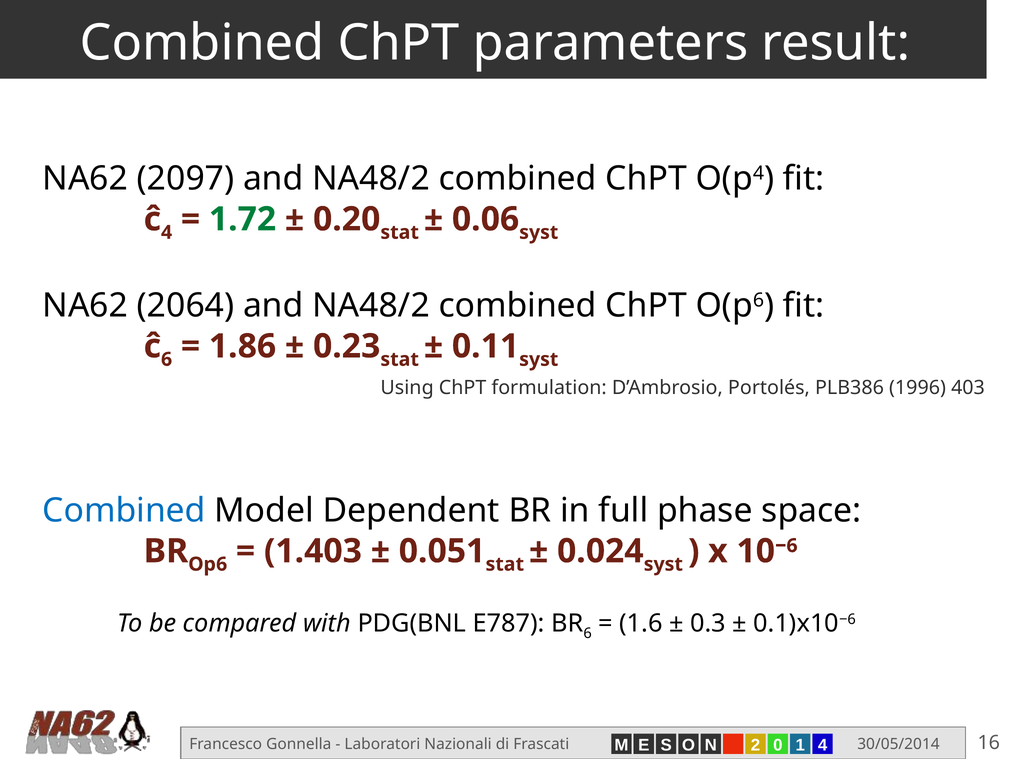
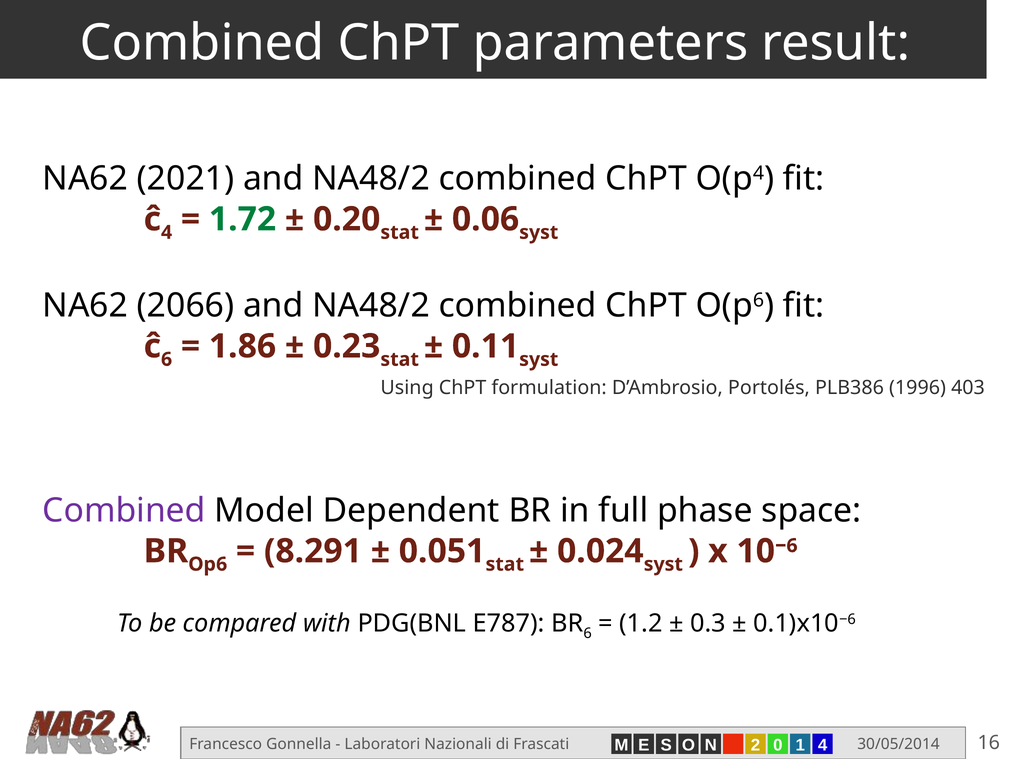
2097: 2097 -> 2021 (186, 179)
2064: 2064 -> 2066 (186, 306)
Combined colour: blue -> purple (124, 511)
1.403: 1.403 -> 8.291 (313, 551)
1.6: 1.6 -> 1.2 (641, 624)
